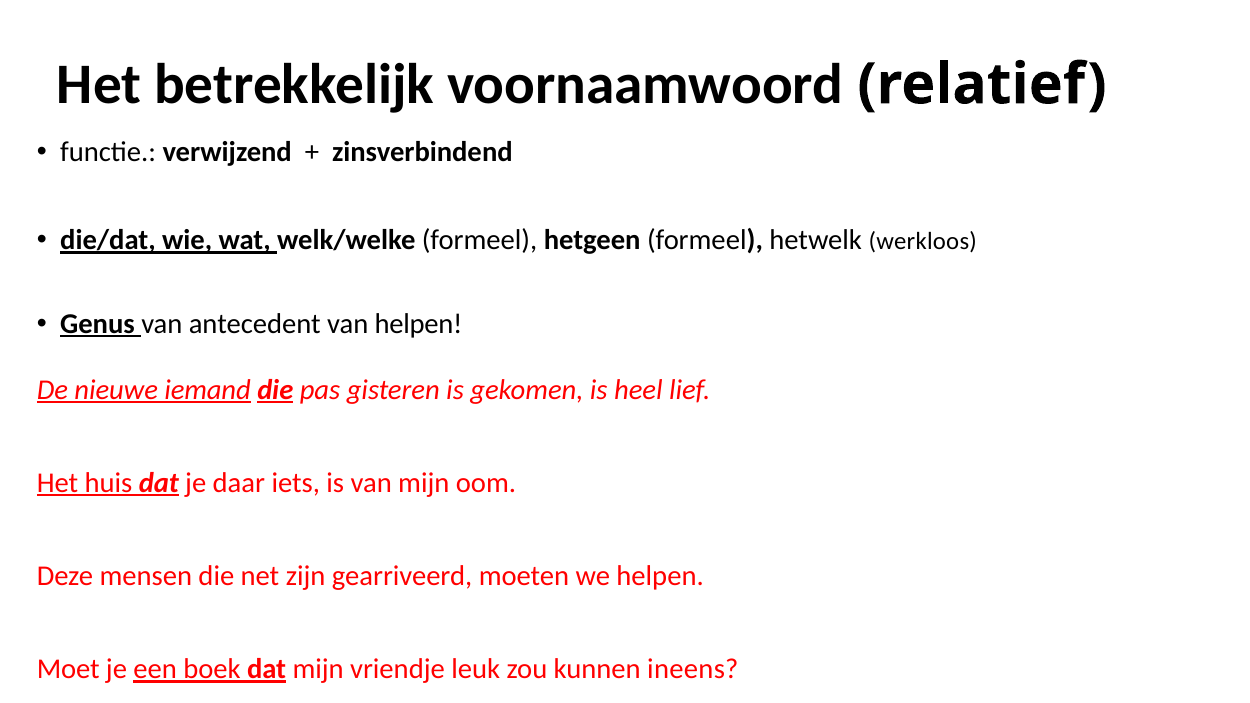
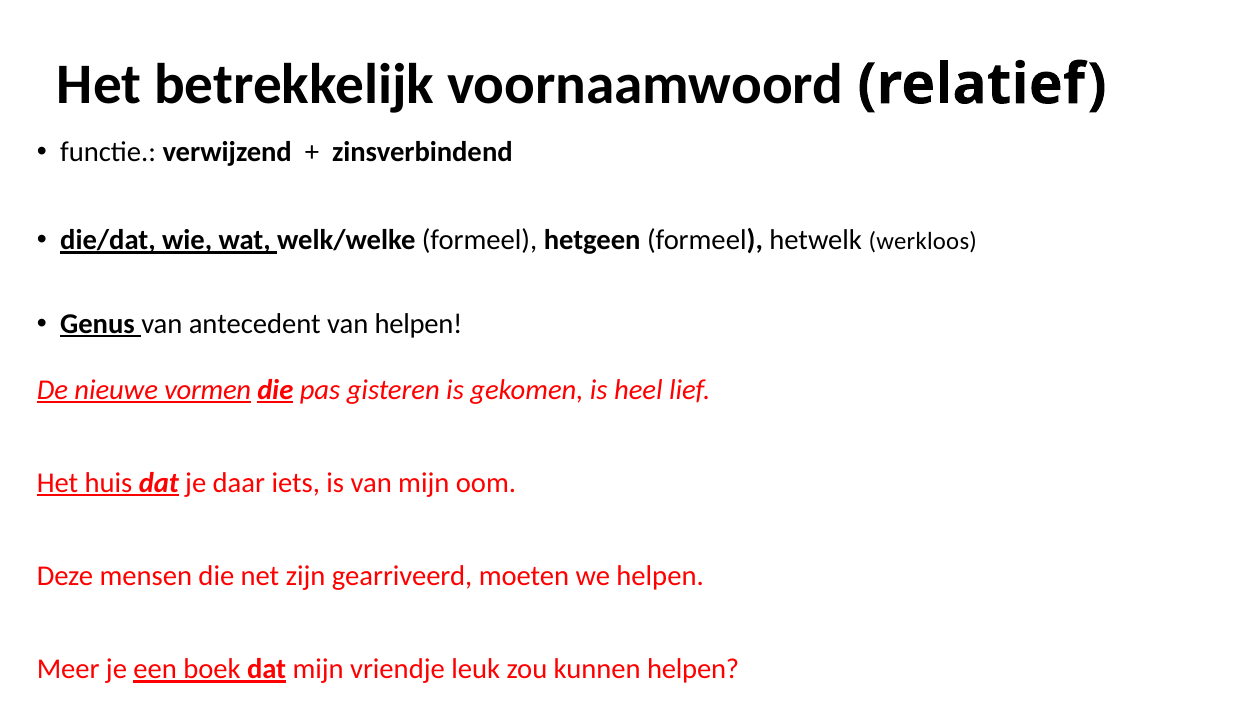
iemand: iemand -> vormen (208, 390)
Moet: Moet -> Meer (68, 669)
kunnen ineens: ineens -> helpen (693, 669)
